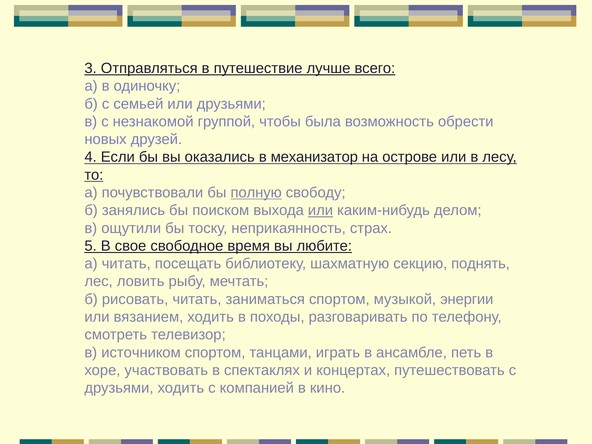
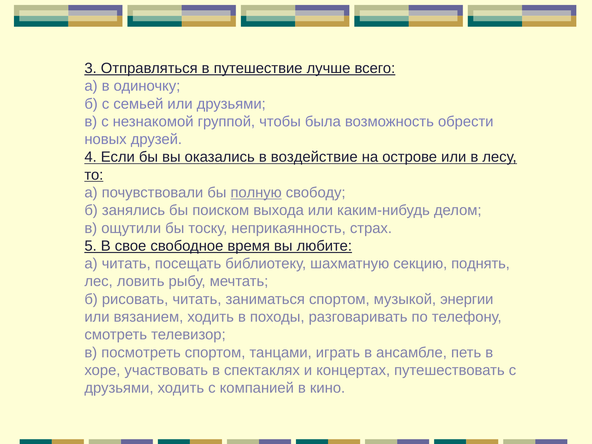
механизатор: механизатор -> воздействие (314, 157)
или underline: present -> none (320, 210)
источником: источником -> посмотреть (141, 352)
